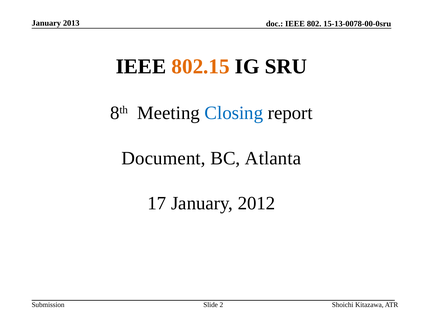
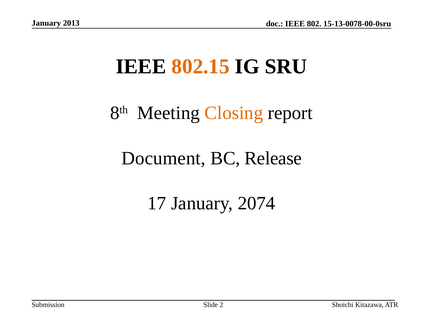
Closing colour: blue -> orange (234, 113)
Atlanta: Atlanta -> Release (273, 158)
2012: 2012 -> 2074 (256, 203)
